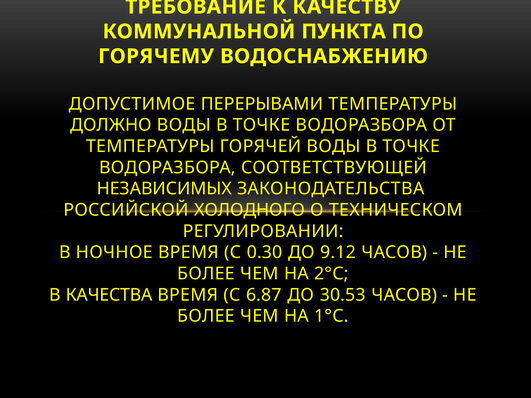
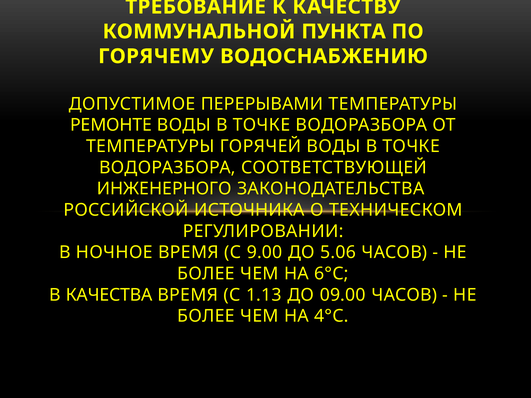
ДОЛЖНО: ДОЛЖНО -> РЕМОНТЕ (111, 125)
НЕЗАВИСИМЫХ: НЕЗАВИСИМЫХ -> ИНЖЕНЕРНОГО (164, 189)
ХОЛОДНОГО: ХОЛОДНОГО -> ИСТОЧНИКА (249, 210)
0.30: 0.30 -> 9.00 (265, 253)
9.12: 9.12 -> 5.06 (338, 253)
2°С: 2°С -> 6°С (331, 274)
6.87: 6.87 -> 1.13 (264, 295)
30.53: 30.53 -> 09.00 (343, 295)
1°С: 1°С -> 4°С (331, 316)
